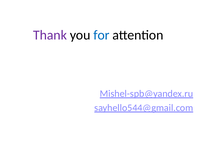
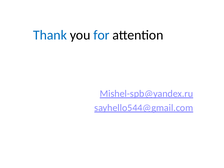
Thank colour: purple -> blue (50, 35)
